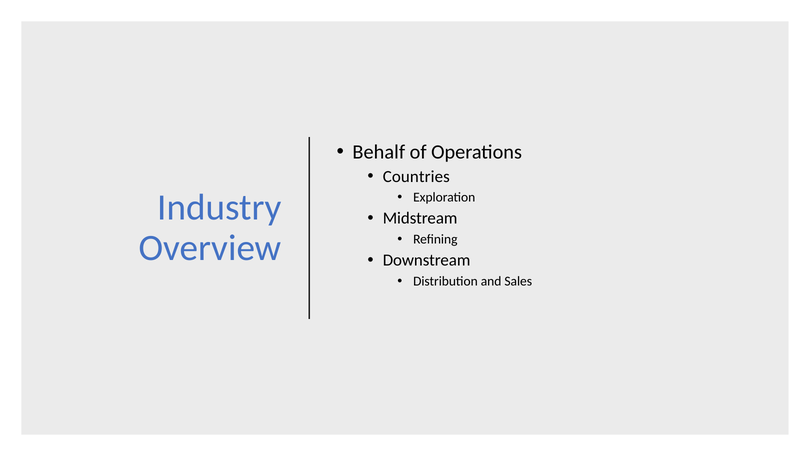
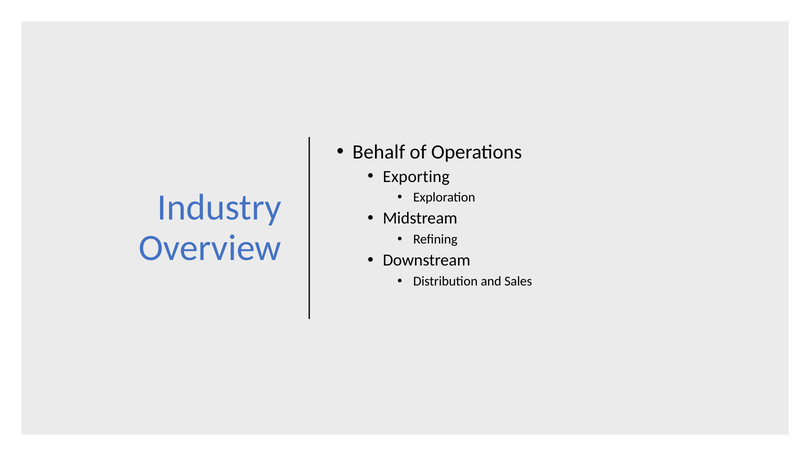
Countries: Countries -> Exporting (416, 176)
